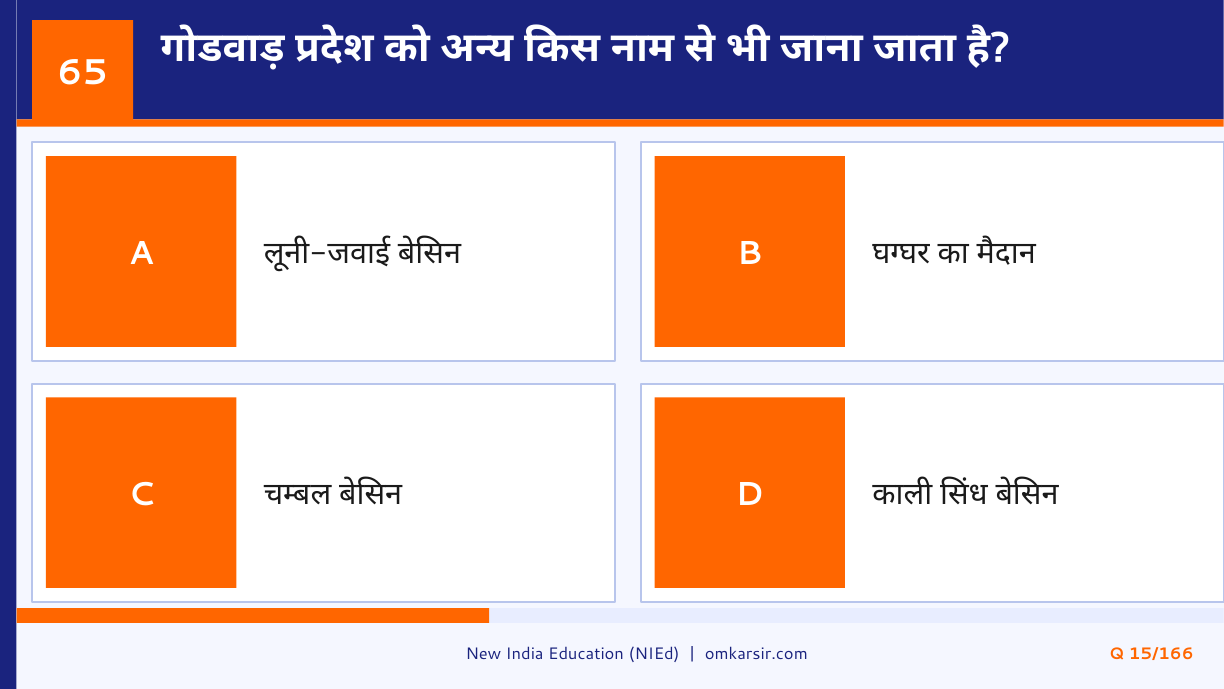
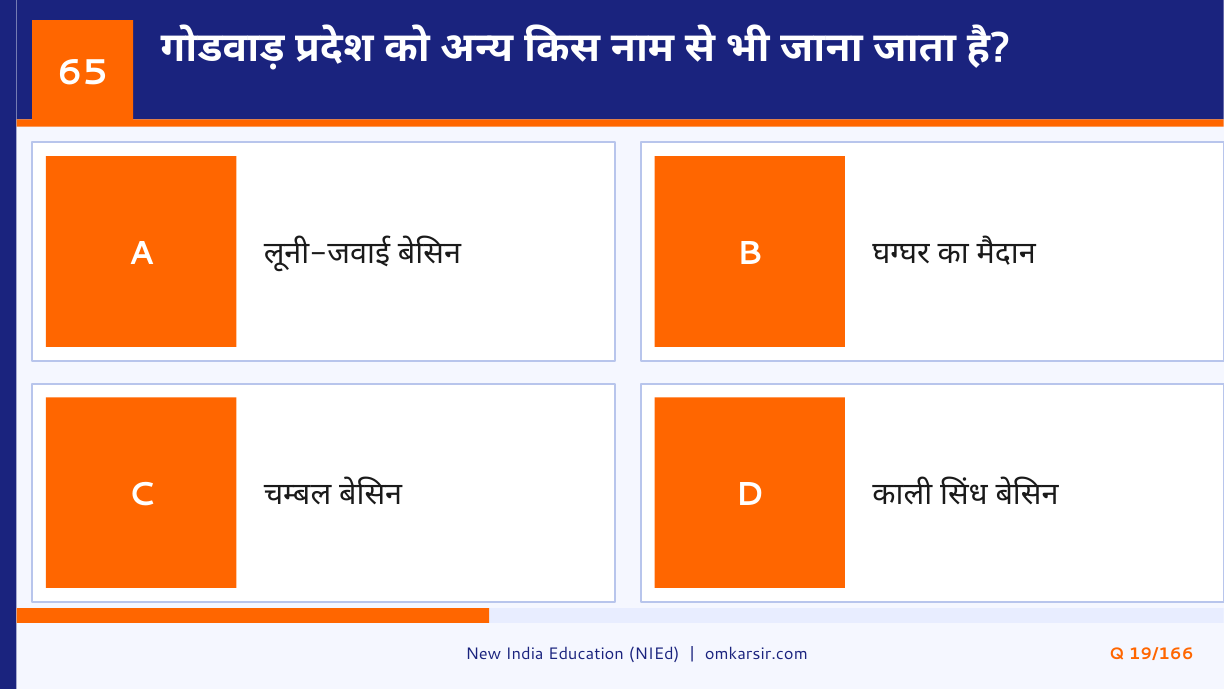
15/166: 15/166 -> 19/166 (1161, 654)
